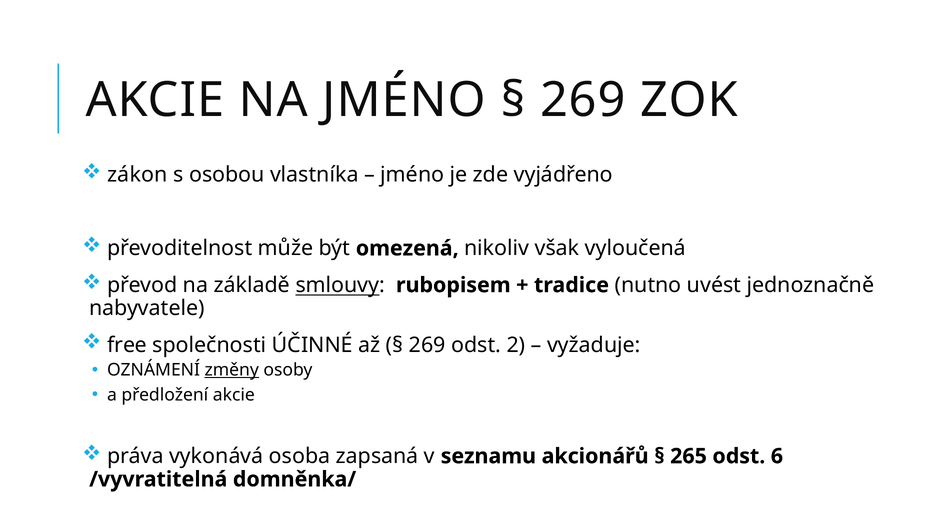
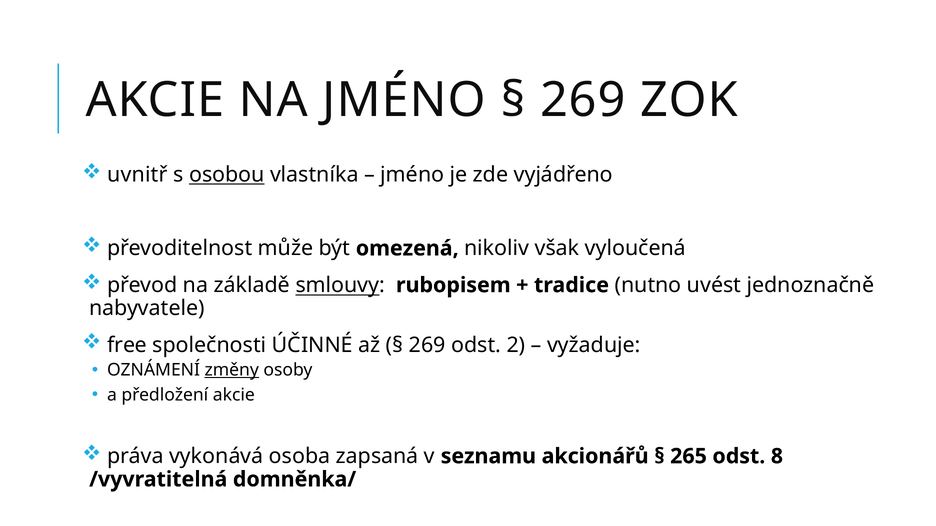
zákon: zákon -> uvnitř (137, 175)
osobou underline: none -> present (227, 175)
6: 6 -> 8 (777, 457)
